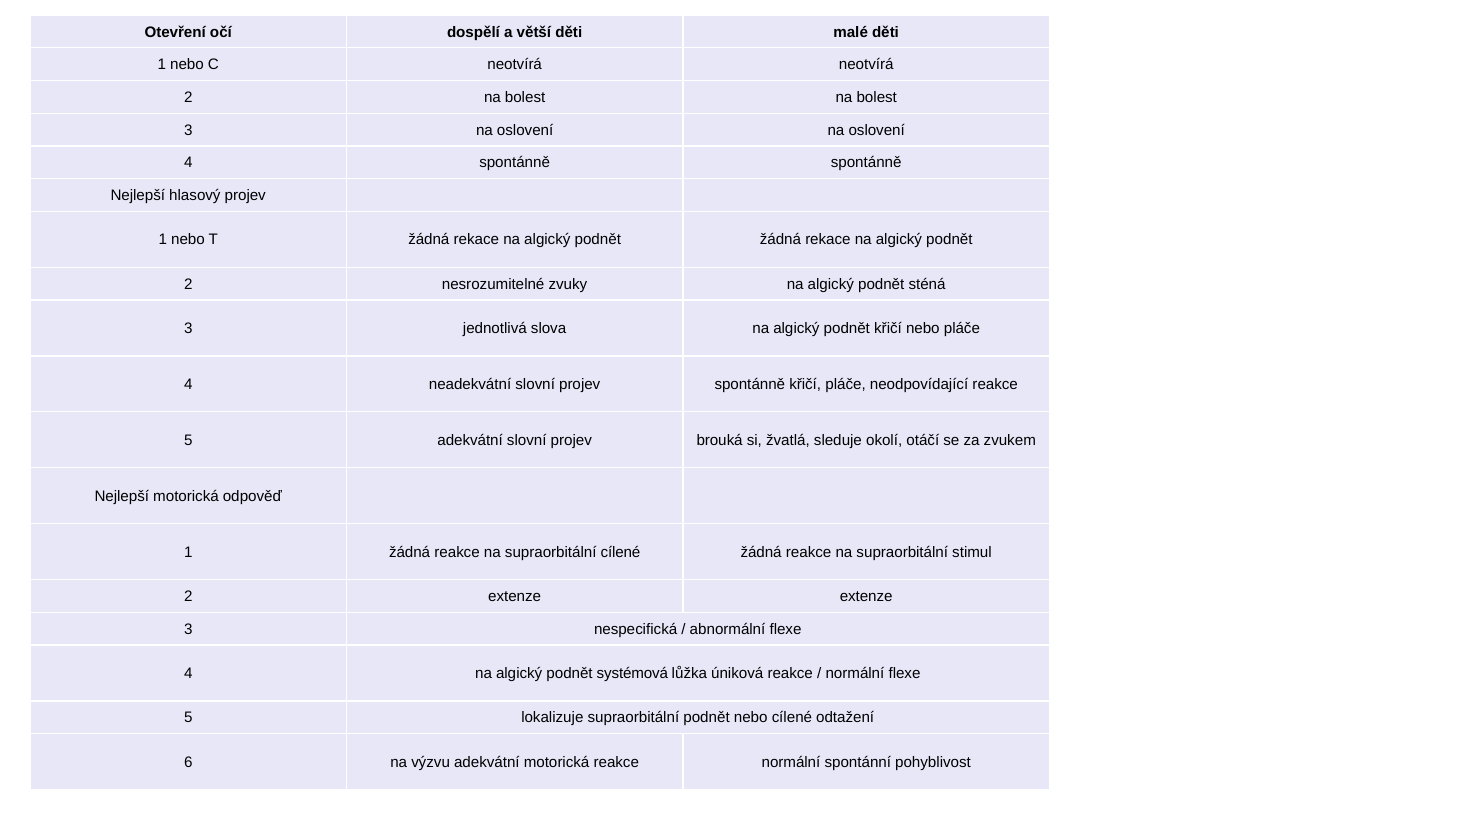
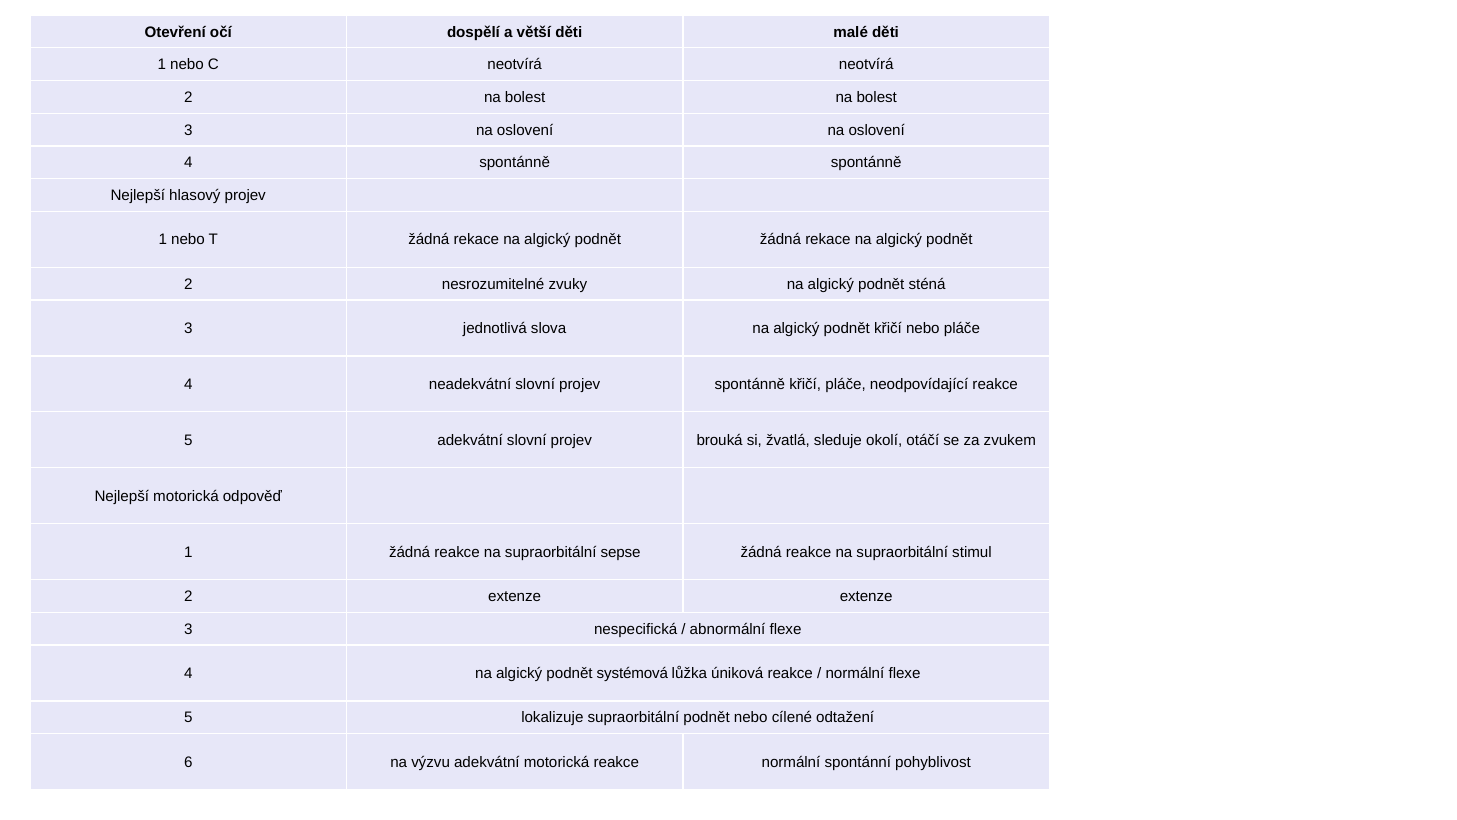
supraorbitální cílené: cílené -> sepse (621, 552)
